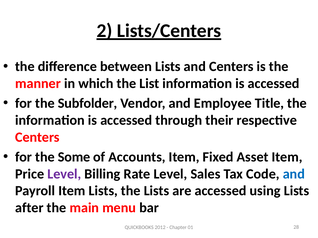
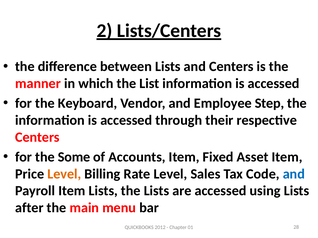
Subfolder: Subfolder -> Keyboard (88, 104)
Title: Title -> Step (270, 104)
Level colour: purple -> orange (64, 174)
